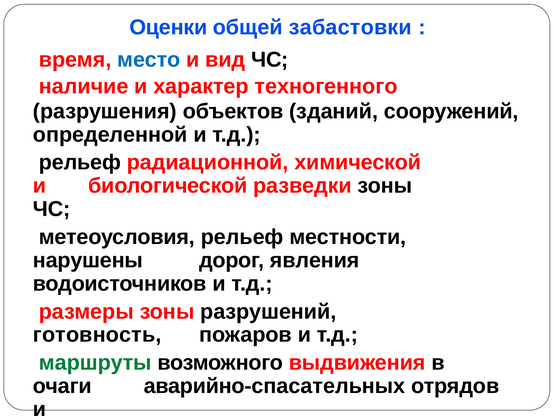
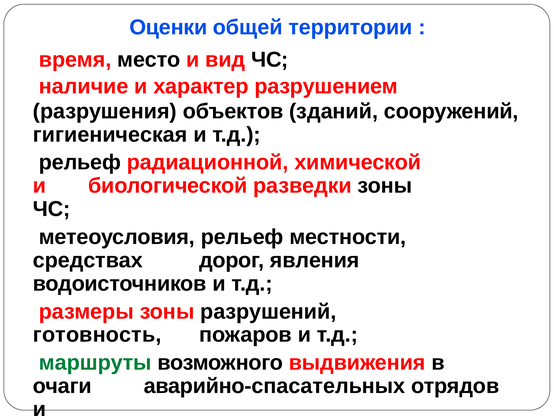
забастовки: забастовки -> территории (351, 27)
место colour: blue -> black (149, 60)
техногенного: техногенного -> разрушением (326, 86)
определенной: определенной -> гигиеническая (110, 134)
нарушены: нарушены -> средствах (88, 260)
